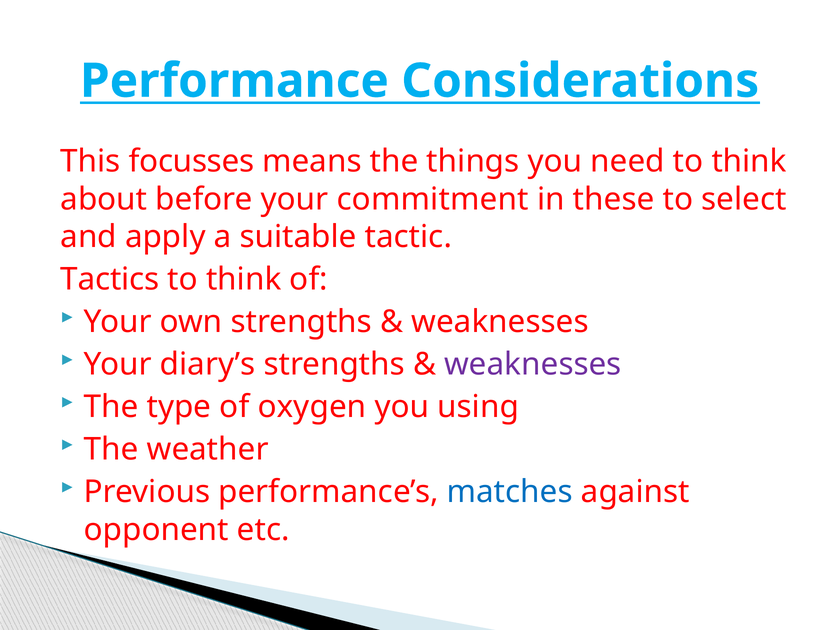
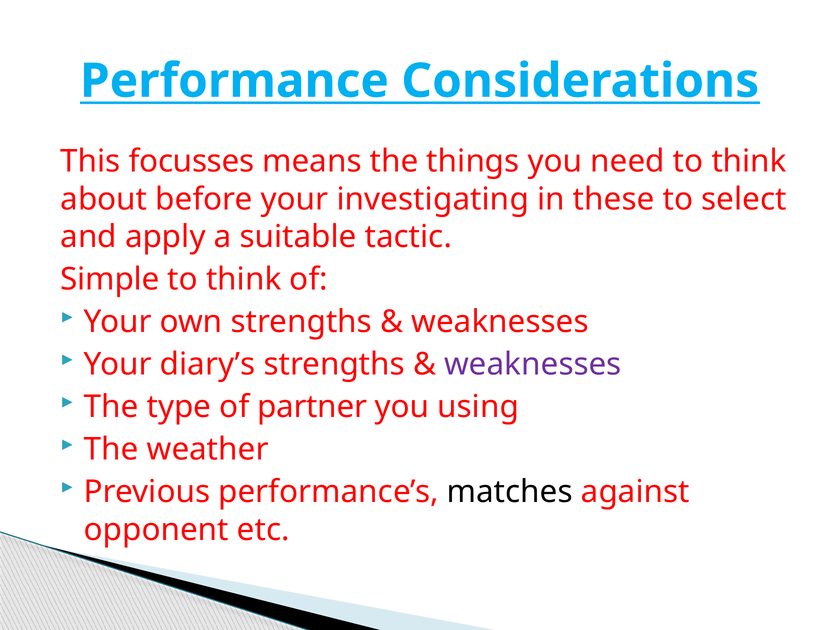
commitment: commitment -> investigating (433, 199)
Tactics: Tactics -> Simple (110, 279)
oxygen: oxygen -> partner (312, 407)
matches colour: blue -> black (510, 492)
